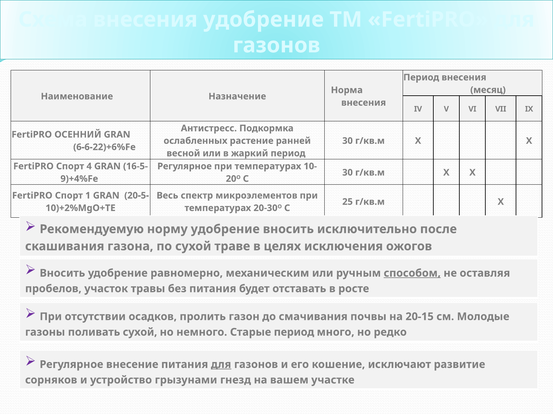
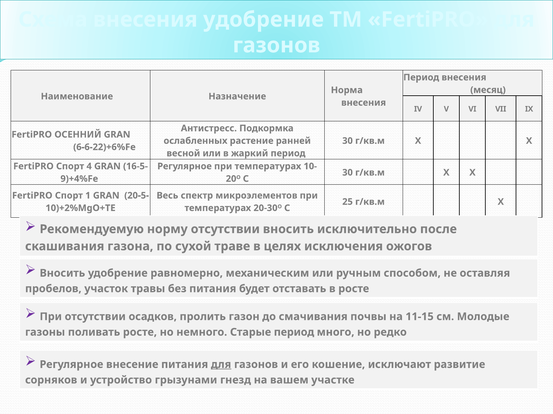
норму удобрение: удобрение -> отсутствии (225, 230)
способом underline: present -> none (412, 274)
20-15: 20-15 -> 11-15 (420, 317)
поливать сухой: сухой -> росте (140, 333)
